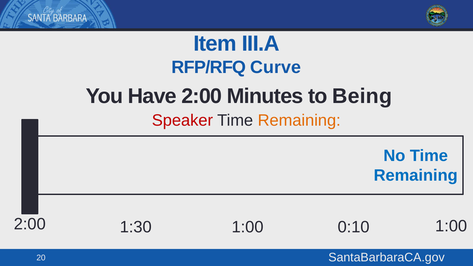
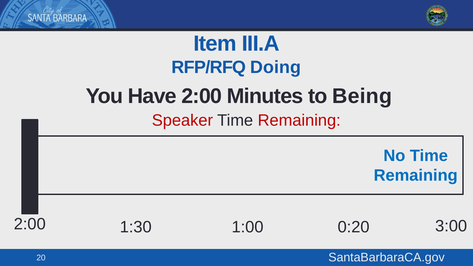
Curve: Curve -> Doing (276, 67)
Remaining colour: orange -> red (299, 120)
2:00 1:00: 1:00 -> 3:00 (451, 226)
0:10: 0:10 -> 0:20 (354, 227)
